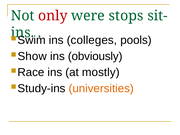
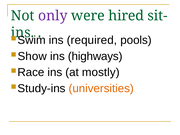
only colour: red -> purple (53, 16)
stops: stops -> hired (126, 16)
colleges: colleges -> required (92, 40)
obviously: obviously -> highways (95, 56)
